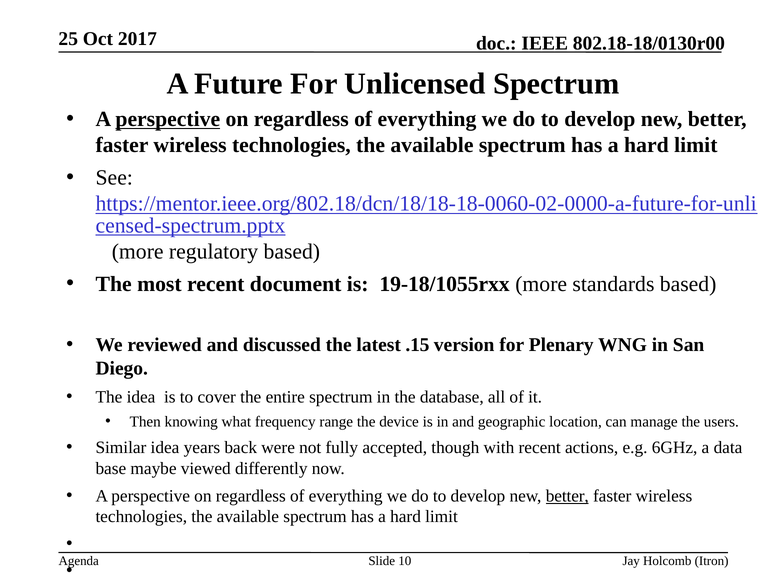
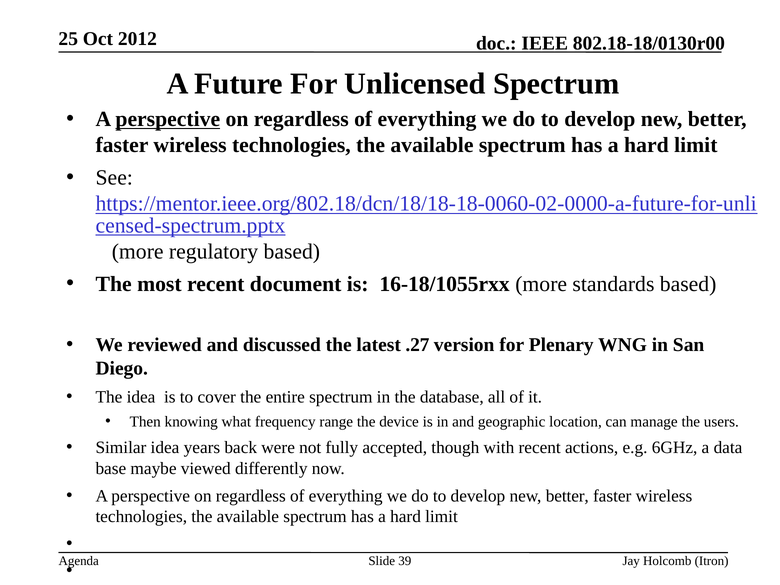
2017: 2017 -> 2012 (137, 39)
19-18/1055rxx: 19-18/1055rxx -> 16-18/1055rxx (445, 284)
.15: .15 -> .27 (417, 345)
better underline: present -> none (567, 496)
10: 10 -> 39 (405, 561)
